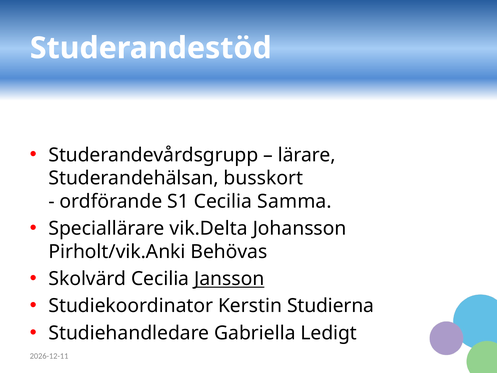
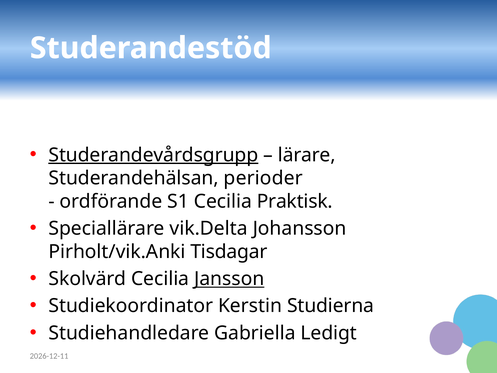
Studerandevårdsgrupp underline: none -> present (153, 155)
busskort: busskort -> perioder (263, 178)
Samma: Samma -> Praktisk (295, 201)
Behövas: Behövas -> Tisdagar (229, 252)
